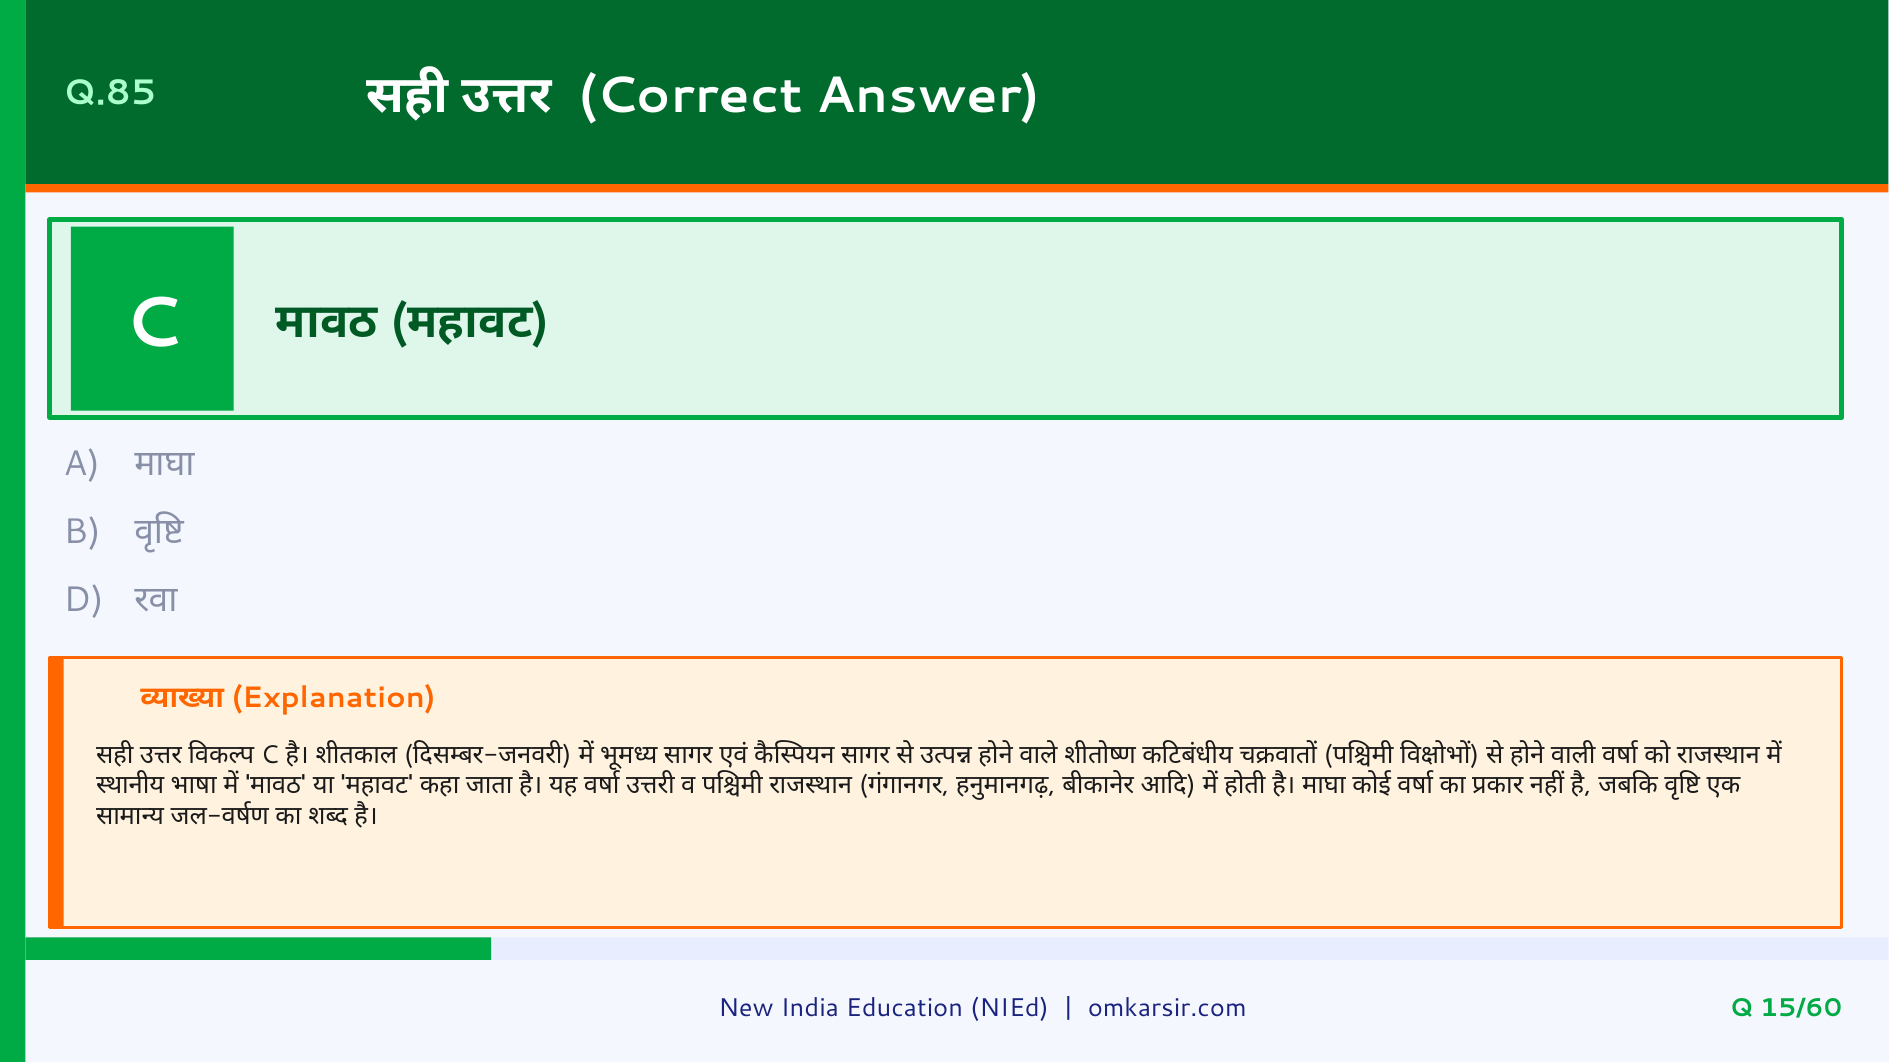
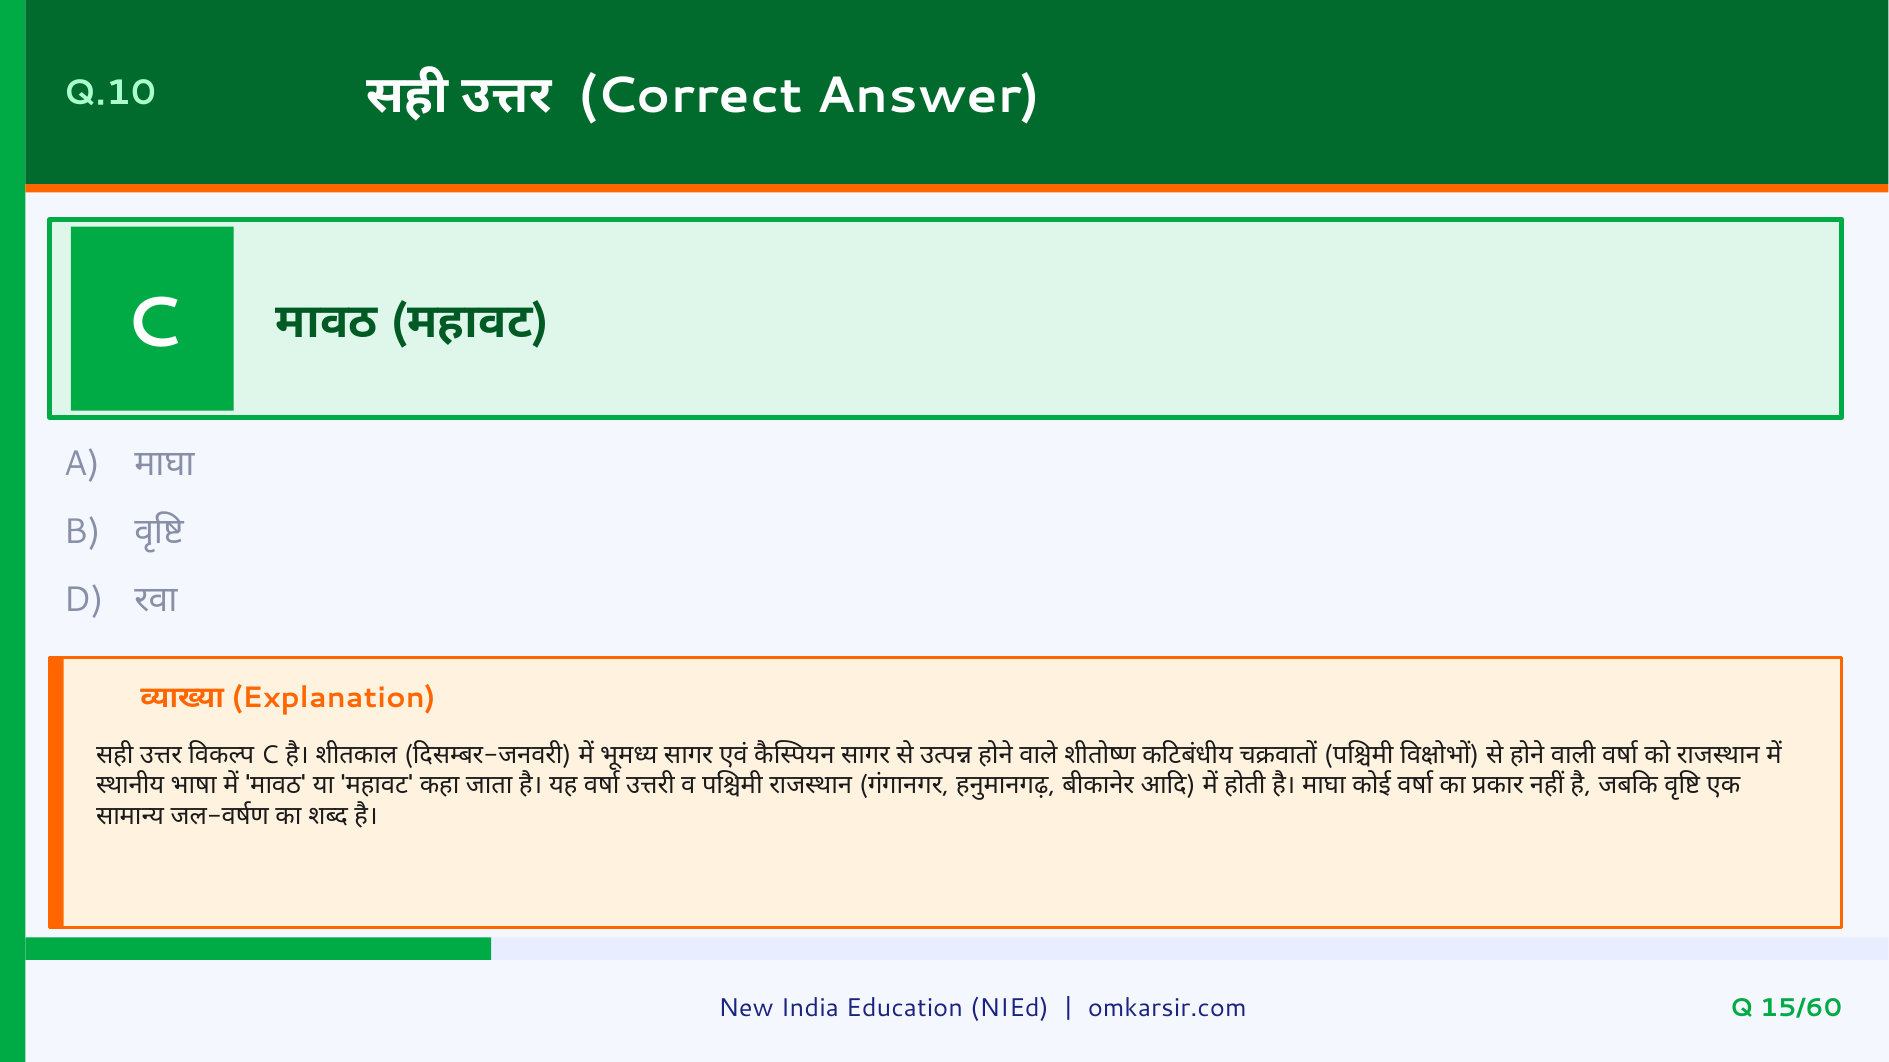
Q.85: Q.85 -> Q.10 (110, 93)
